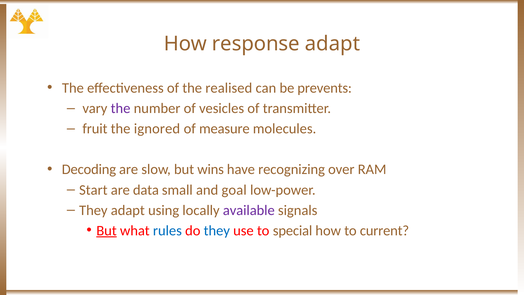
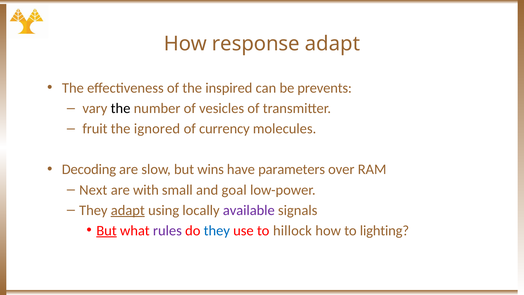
realised: realised -> inspired (229, 88)
the colour: purple -> black (121, 108)
measure: measure -> currency (224, 129)
recognizing: recognizing -> parameters (292, 169)
Start: Start -> Next (93, 190)
data: data -> with (146, 190)
adapt underline: none -> present (128, 210)
rules colour: blue -> purple (167, 230)
special: special -> hillock (292, 230)
current: current -> lighting (384, 230)
